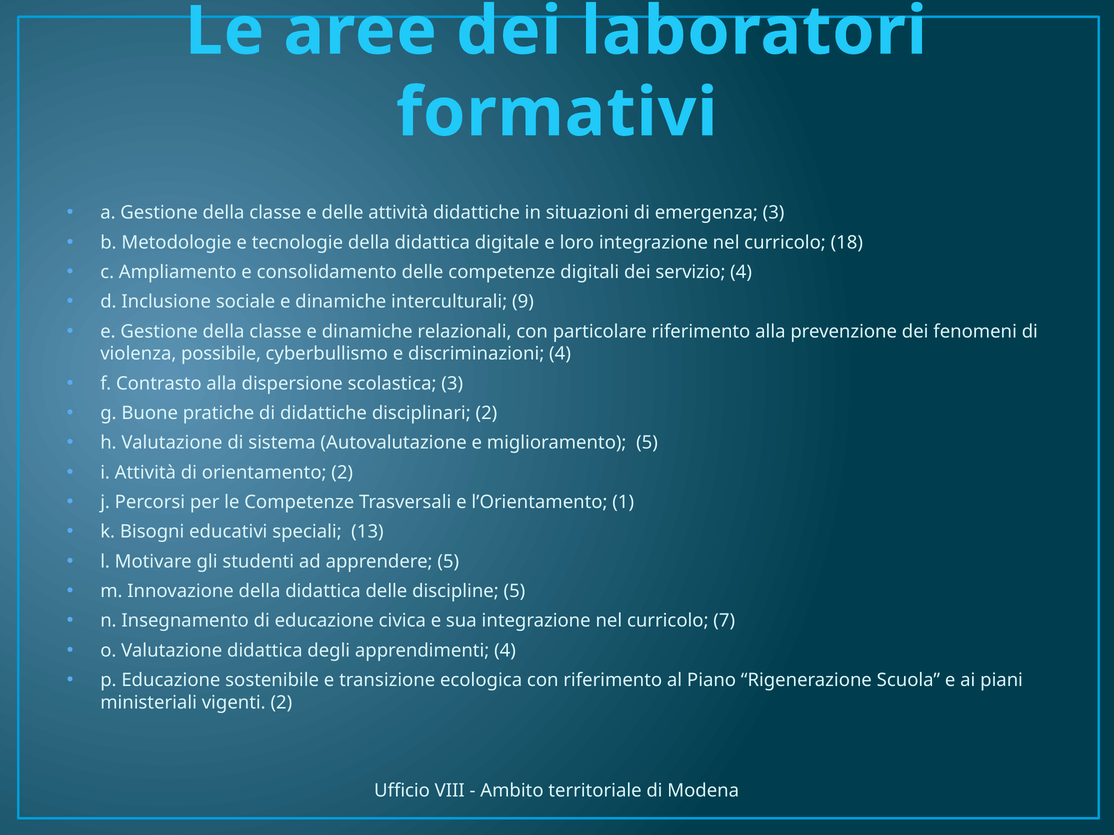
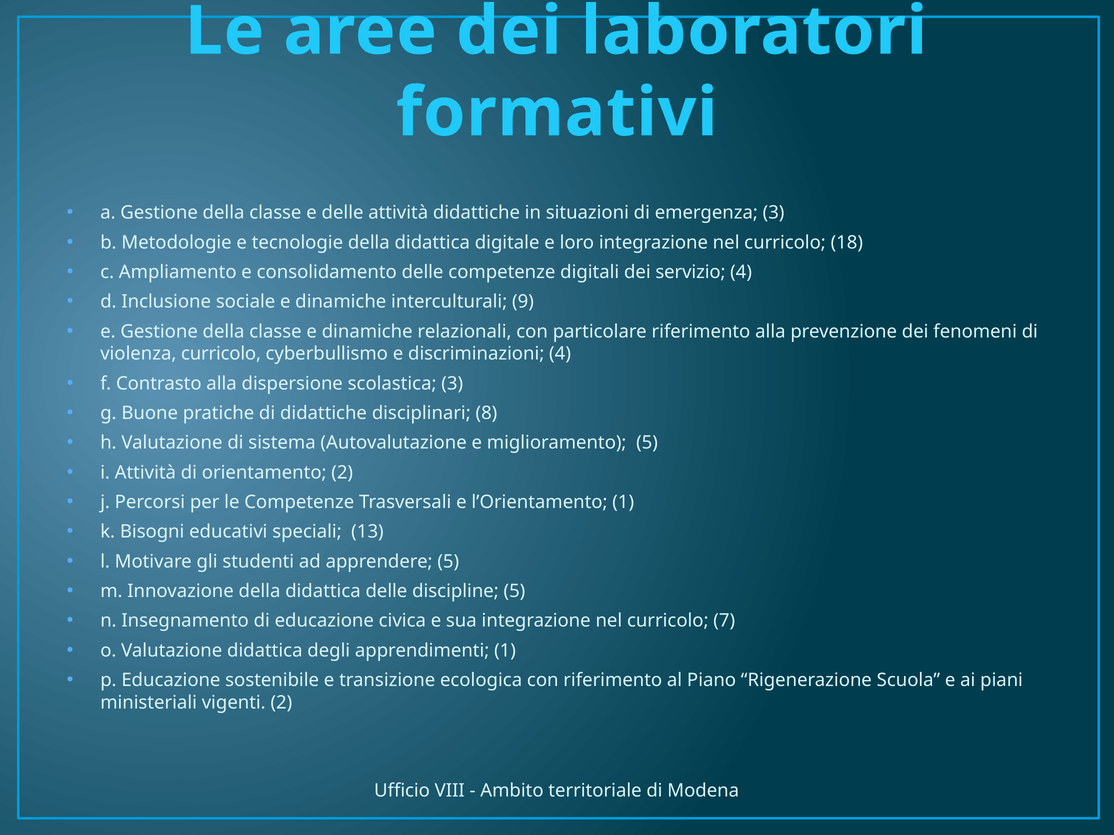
violenza possibile: possibile -> curricolo (221, 354)
disciplinari 2: 2 -> 8 (486, 413)
apprendimenti 4: 4 -> 1 (505, 651)
